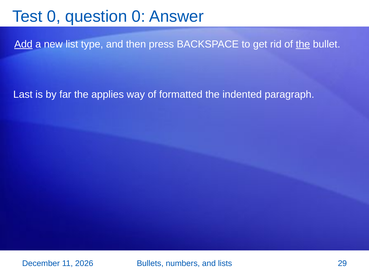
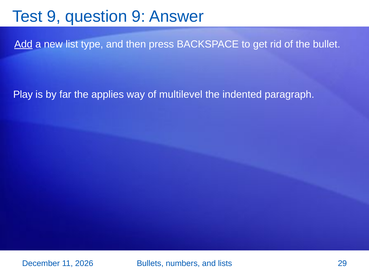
Test 0: 0 -> 9 (54, 16)
question 0: 0 -> 9 (139, 16)
the underline: present -> none (303, 44)
Last: Last -> Play (23, 94)
formatted: formatted -> multilevel (181, 94)
